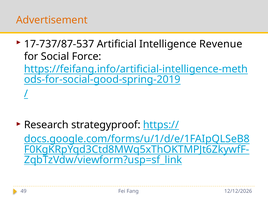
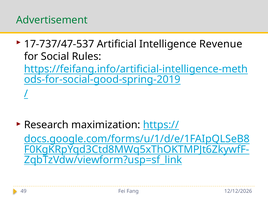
Advertisement colour: orange -> green (52, 20)
17-737/87-537: 17-737/87-537 -> 17-737/47-537 (59, 44)
Force: Force -> Rules (87, 57)
strategyproof: strategyproof -> maximization (106, 125)
